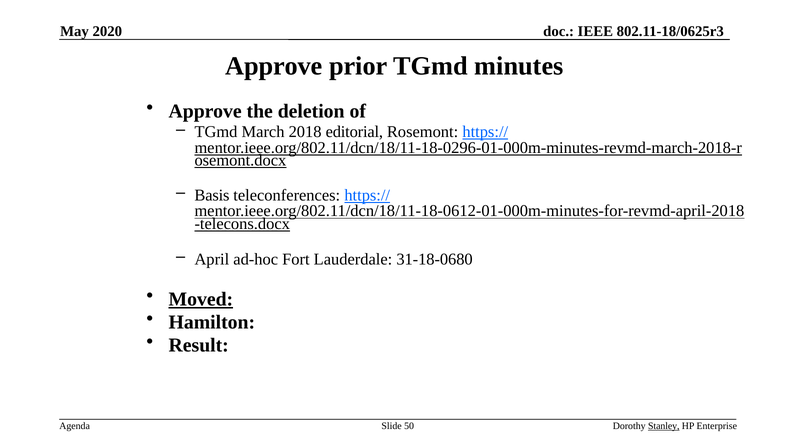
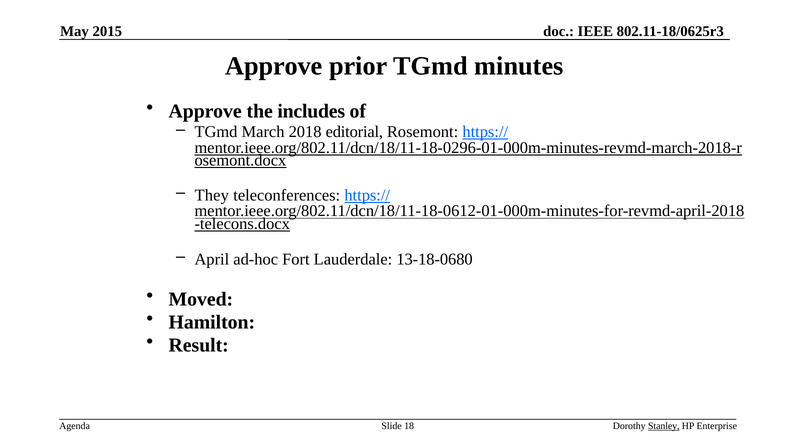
2020: 2020 -> 2015 (107, 32)
deletion: deletion -> includes (311, 111)
Basis: Basis -> They (212, 195)
31-18-0680: 31-18-0680 -> 13-18-0680 (435, 259)
Moved underline: present -> none (201, 299)
50: 50 -> 18 (409, 426)
